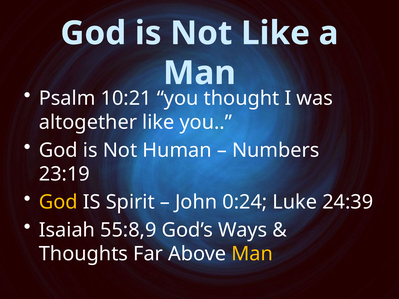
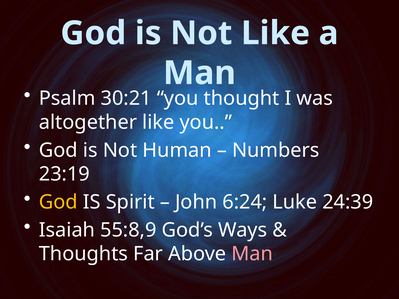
10:21: 10:21 -> 30:21 (126, 98)
0:24: 0:24 -> 6:24 (245, 202)
Man colour: yellow -> pink (252, 254)
